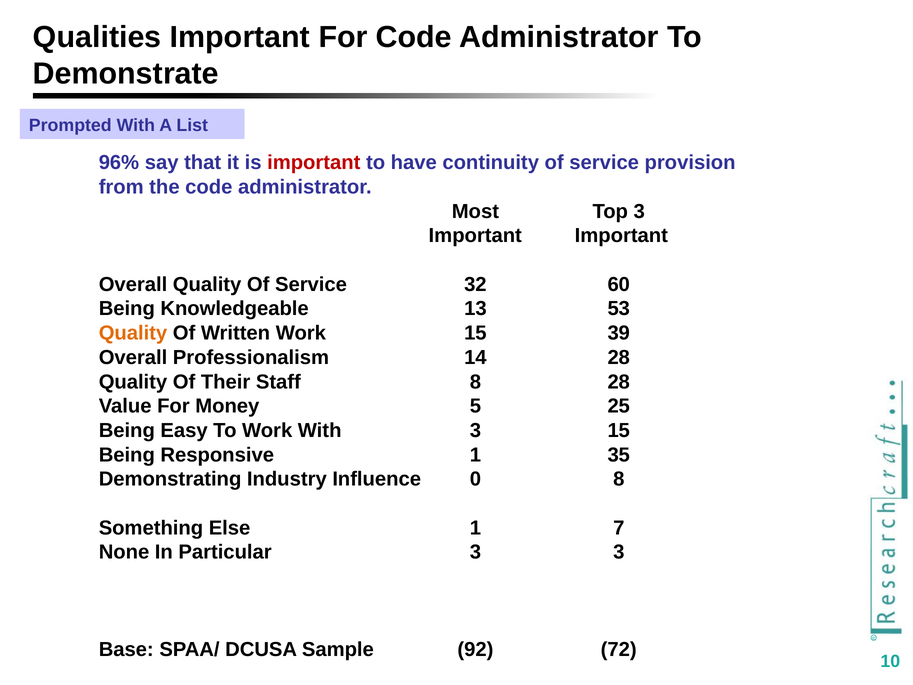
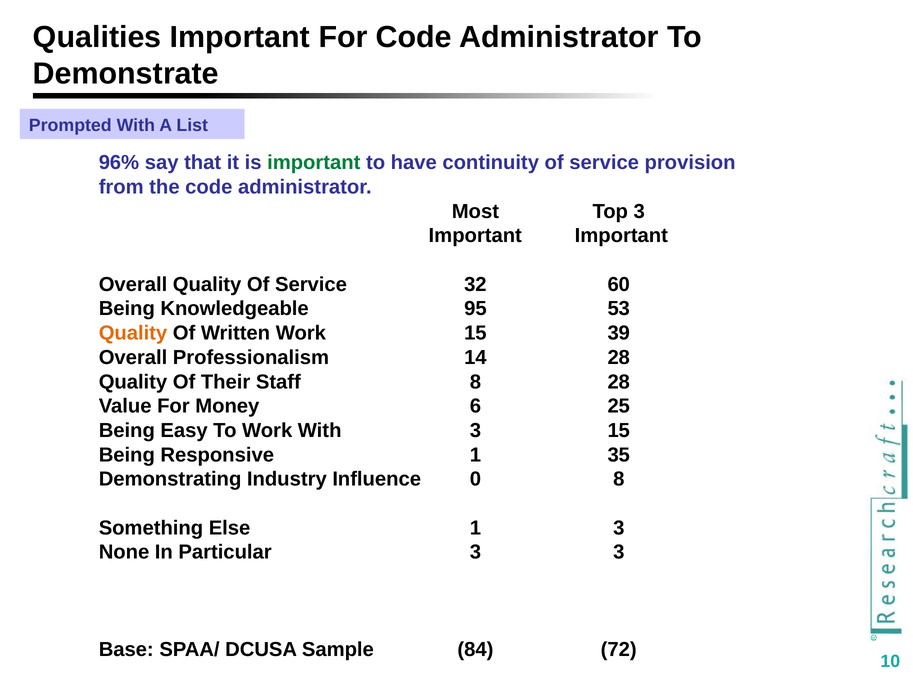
important colour: red -> green (314, 163)
13: 13 -> 95 (475, 309)
5: 5 -> 6 (476, 406)
1 7: 7 -> 3 (619, 528)
92: 92 -> 84 (475, 649)
